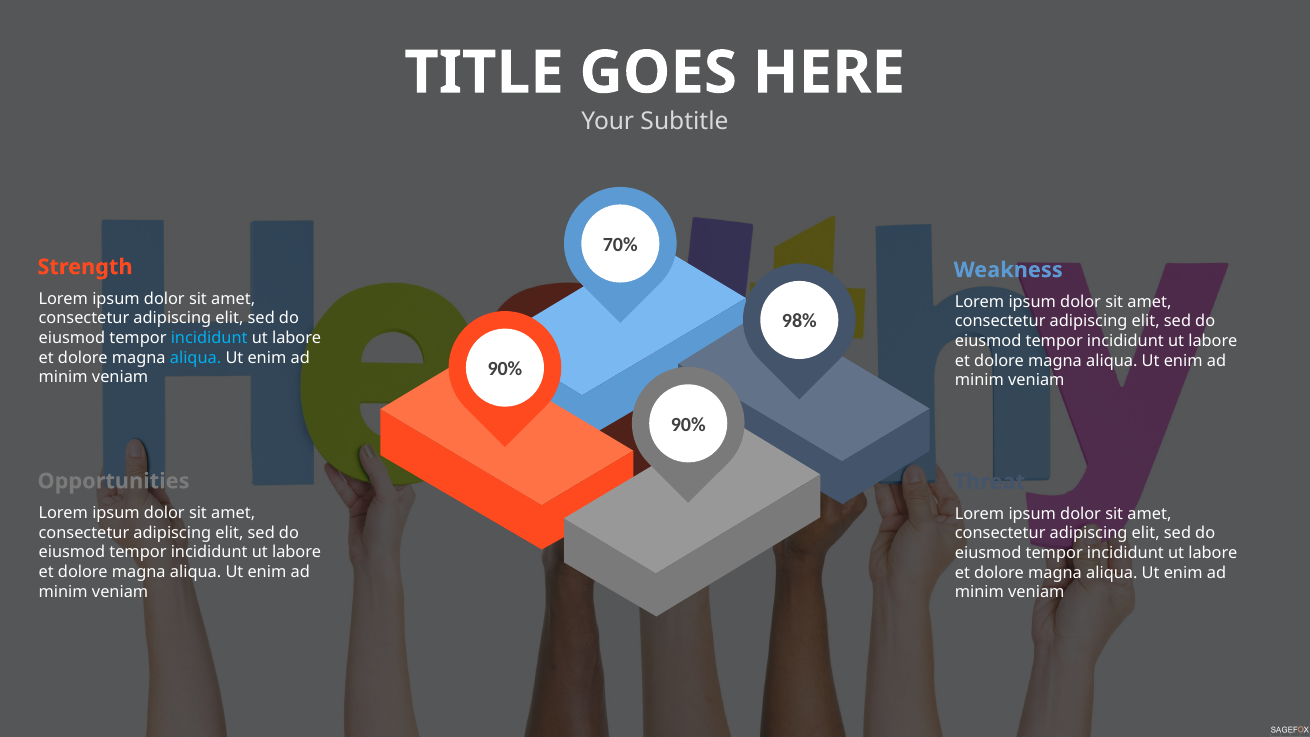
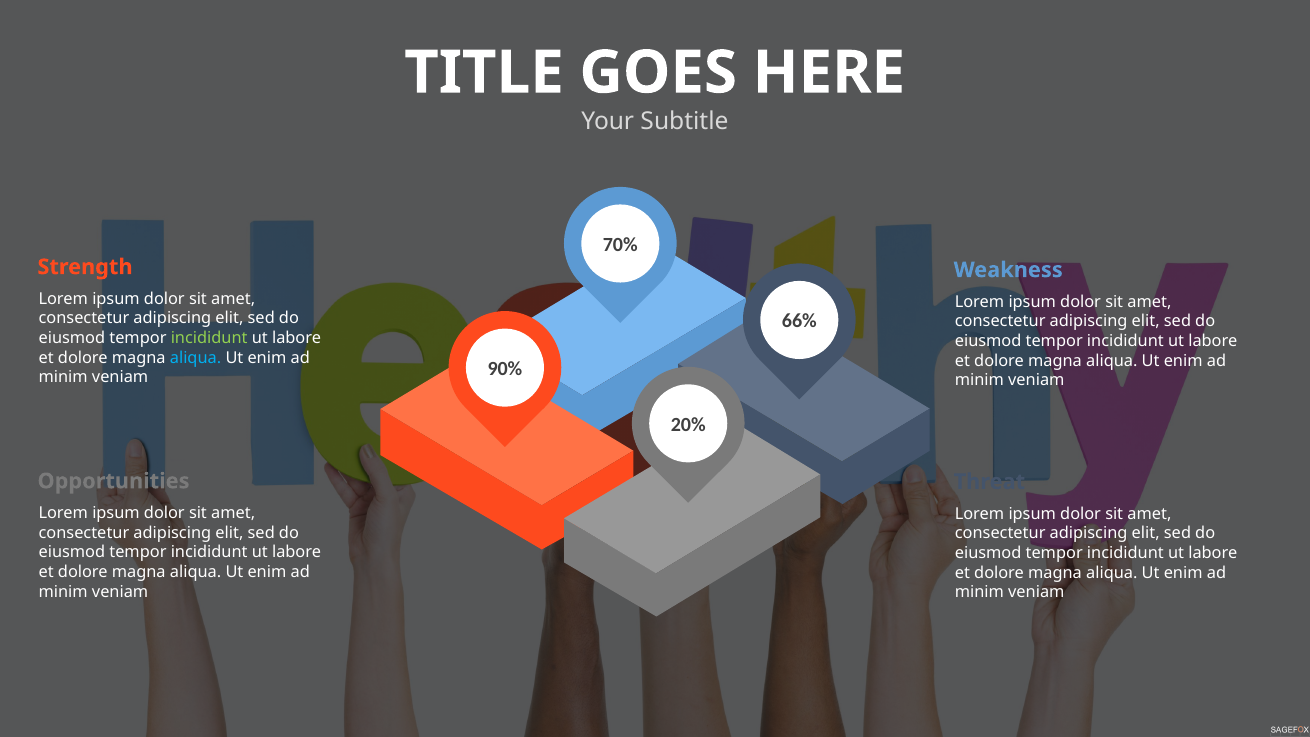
98%: 98% -> 66% (799, 321)
incididunt colour: light blue -> light green (209, 338)
90%: 90% -> 20% (688, 425)
